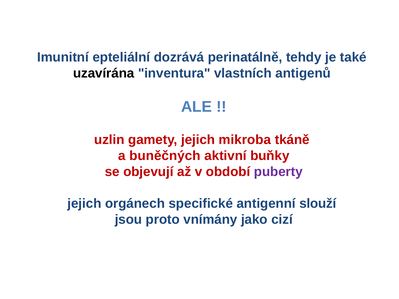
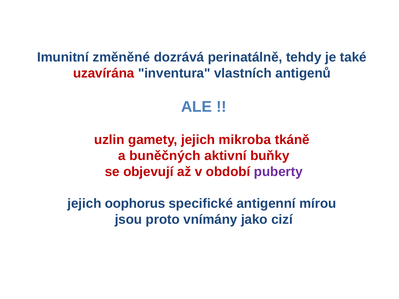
epteliální: epteliální -> změněné (121, 57)
uzavírána colour: black -> red (104, 73)
orgánech: orgánech -> oophorus (135, 204)
slouží: slouží -> mírou (318, 204)
